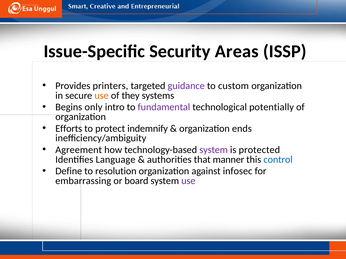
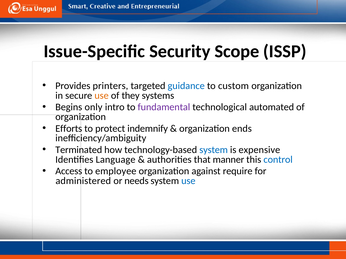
Areas: Areas -> Scope (237, 51)
guidance colour: purple -> blue (186, 86)
potentially: potentially -> automated (272, 107)
Agreement: Agreement -> Terminated (79, 150)
system colour: purple -> blue (214, 150)
protected: protected -> expensive (259, 150)
Define: Define -> Access (69, 171)
resolution: resolution -> employee (116, 171)
infosec: infosec -> require (238, 171)
embarrassing: embarrassing -> administered (83, 181)
board: board -> needs (136, 181)
use colour: purple -> blue (188, 181)
